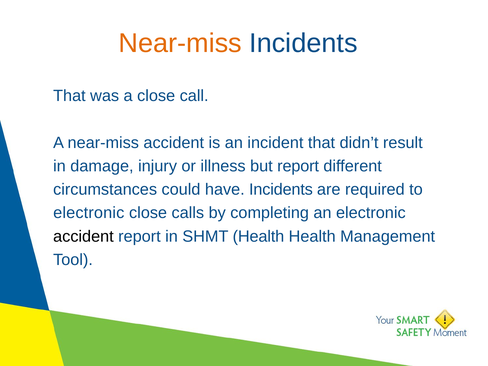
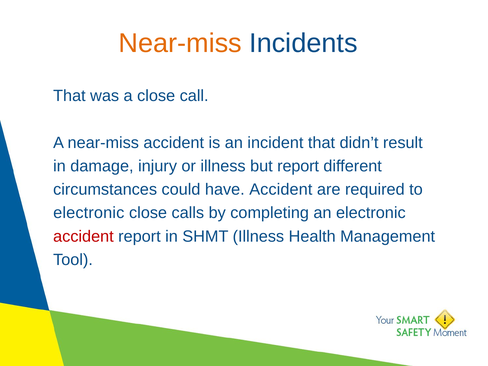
have Incidents: Incidents -> Accident (281, 190)
accident colour: black -> red (83, 236)
SHMT Health: Health -> Illness (258, 236)
